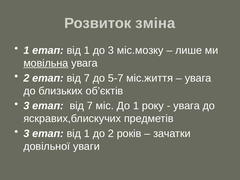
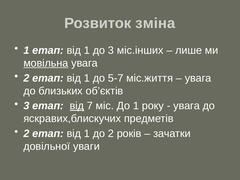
міс.мозку: міс.мозку -> міс.інших (140, 50)
7: 7 -> 1 (87, 78)
від underline: none -> present (77, 106)
3: 3 -> 2 (26, 134)
